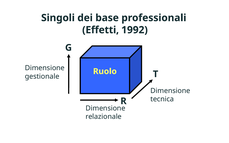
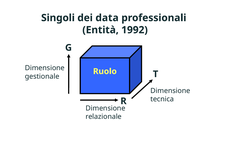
base: base -> data (107, 18)
Effetti: Effetti -> Entità (101, 30)
